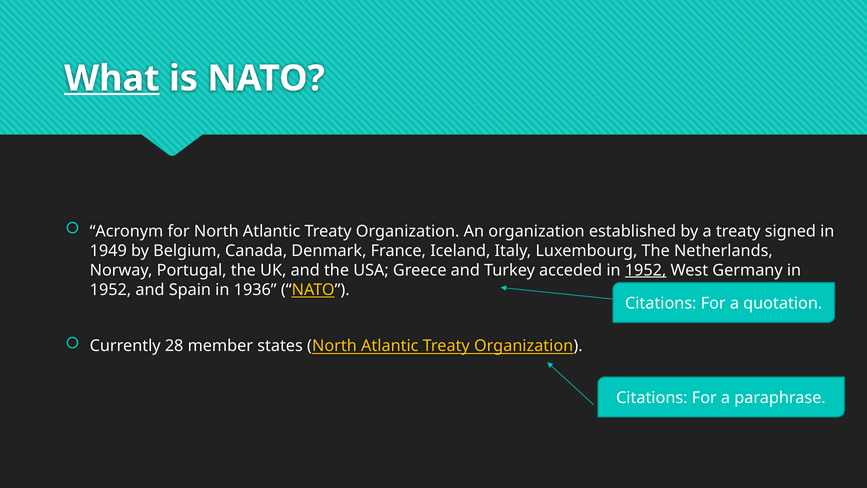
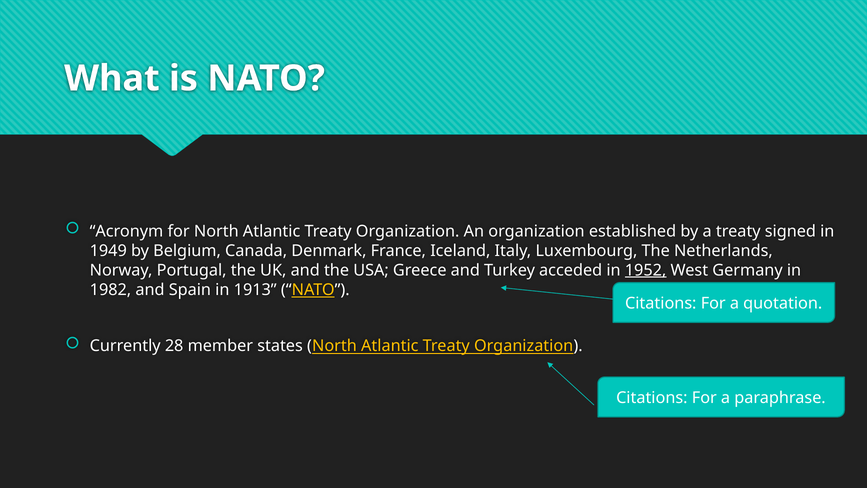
What underline: present -> none (112, 78)
1952: 1952 -> 1982 (110, 290)
1936: 1936 -> 1913 (255, 290)
